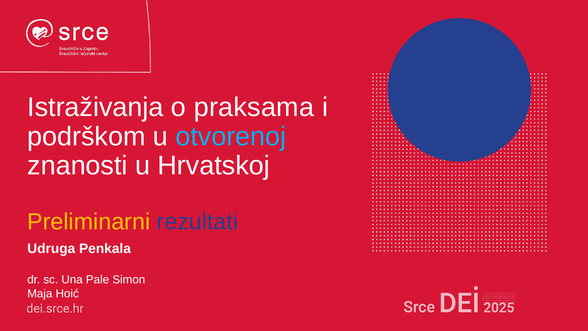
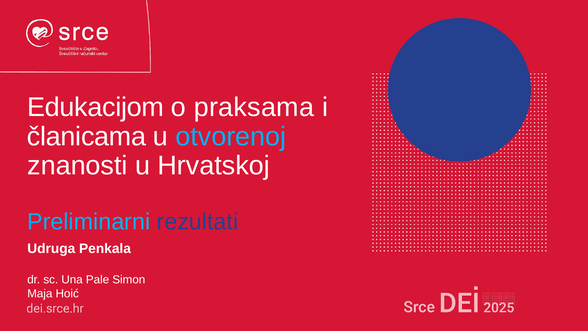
Istraživanja: Istraživanja -> Edukacijom (96, 107)
podrškom: podrškom -> članicama (87, 136)
Preliminarni colour: yellow -> light blue (89, 222)
